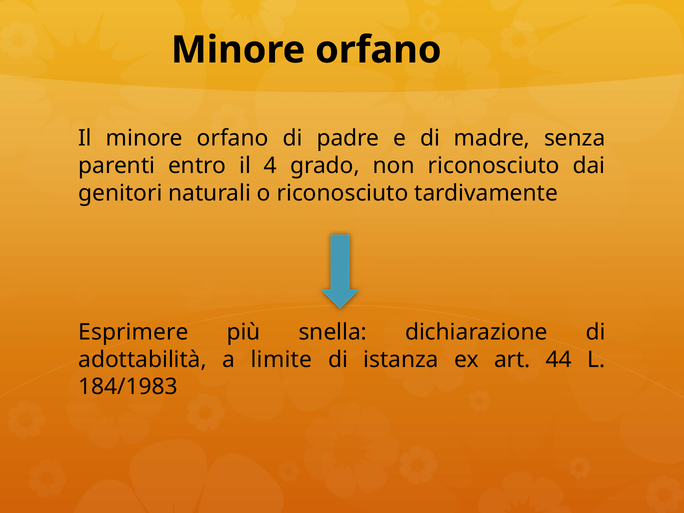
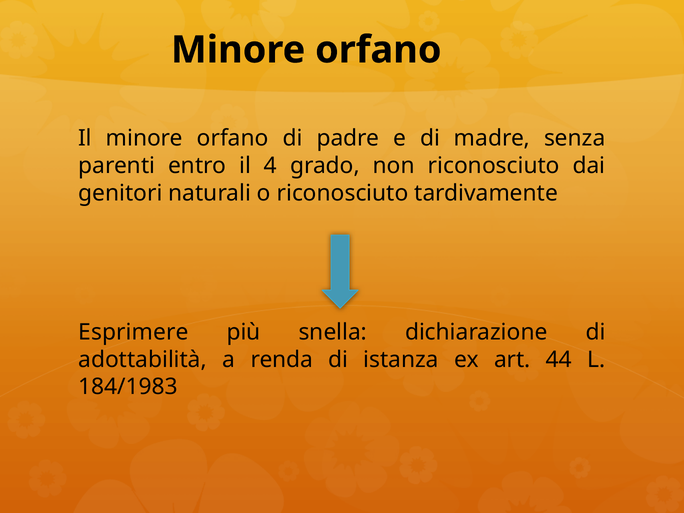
limite: limite -> renda (282, 360)
